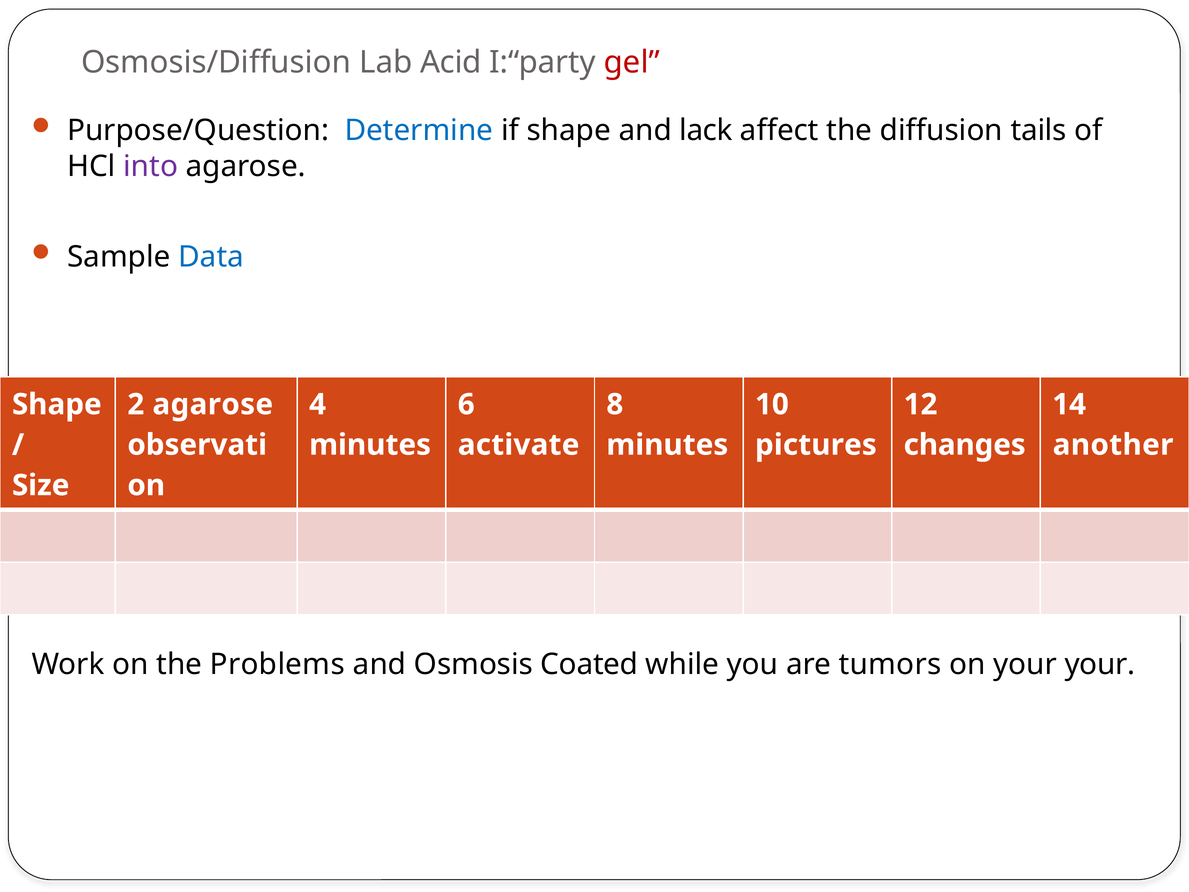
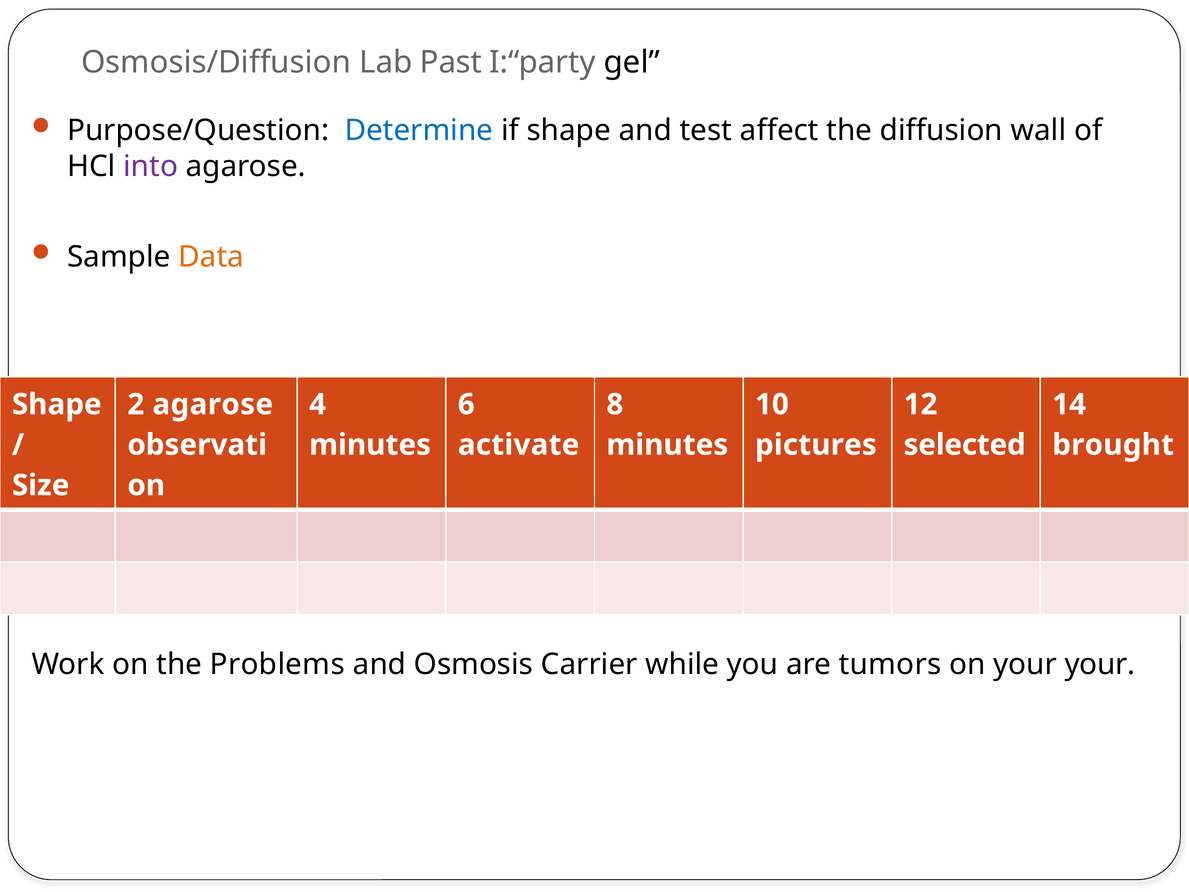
Acid: Acid -> Past (451, 63)
gel colour: red -> black (632, 63)
lack: lack -> test (706, 130)
tails: tails -> wall (1038, 130)
Data colour: blue -> orange (211, 257)
changes: changes -> selected (965, 445)
another: another -> brought (1113, 445)
Coated: Coated -> Carrier (589, 664)
